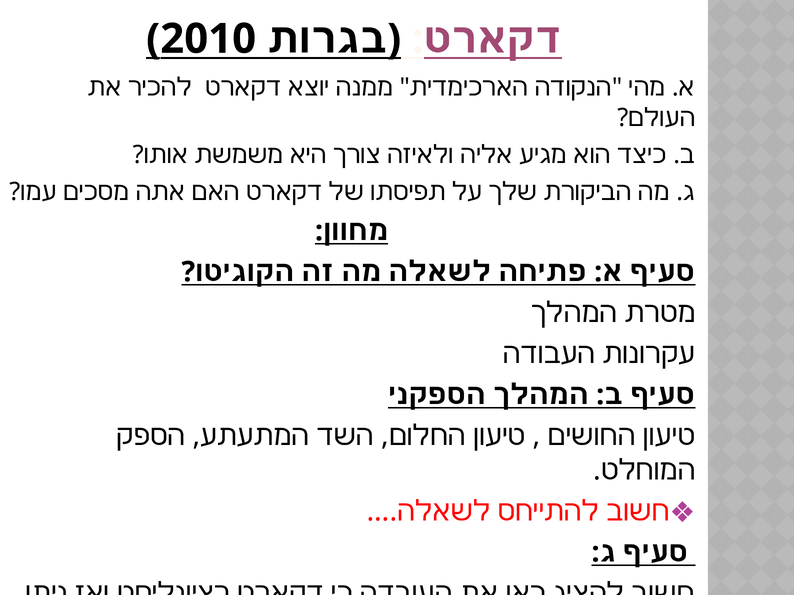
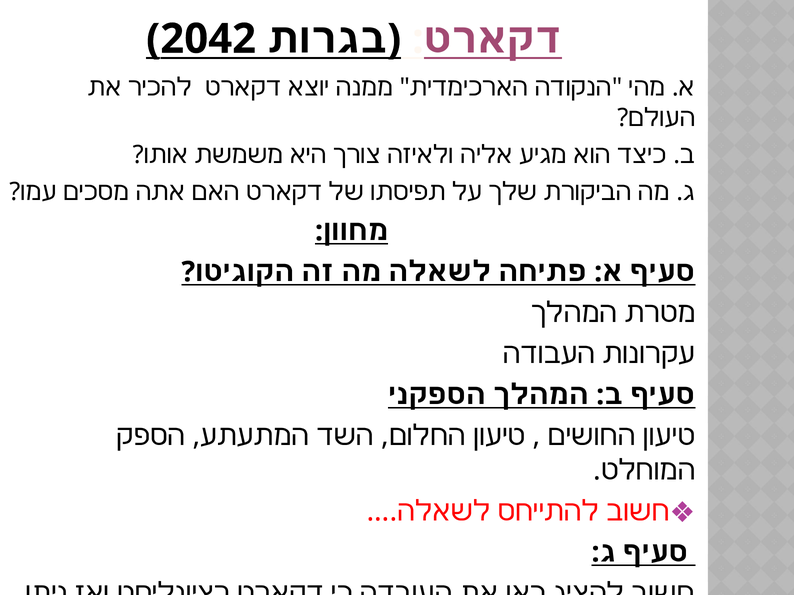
2010: 2010 -> 2042 (208, 39)
